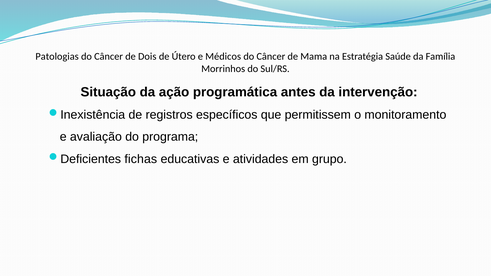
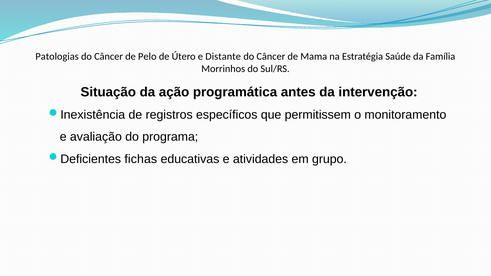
Dois: Dois -> Pelo (147, 57)
Médicos: Médicos -> Distante (223, 57)
